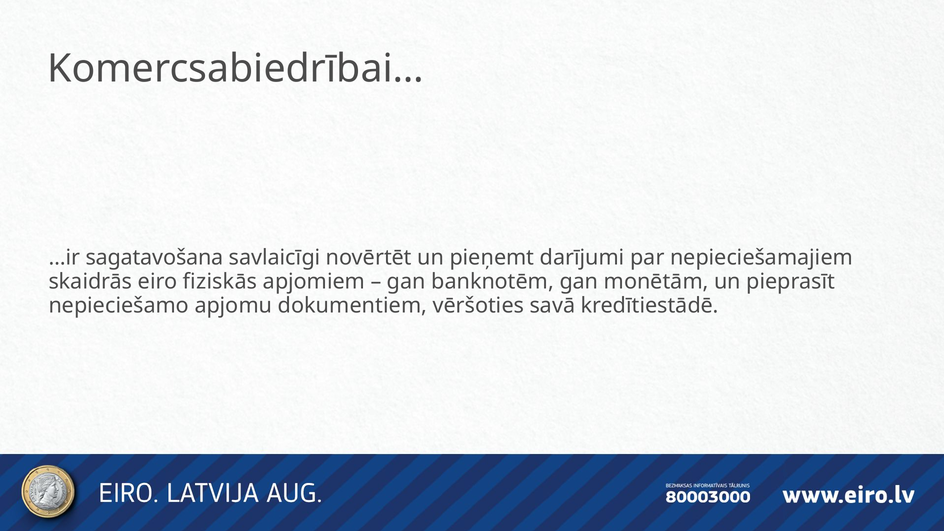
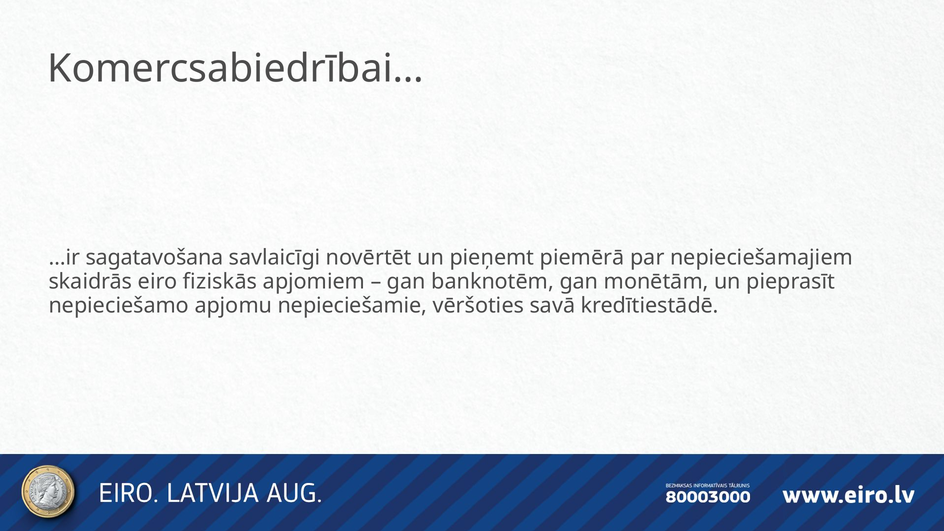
darījumi: darījumi -> piemērā (582, 258)
dokumentiem: dokumentiem -> nepieciešamie (352, 306)
